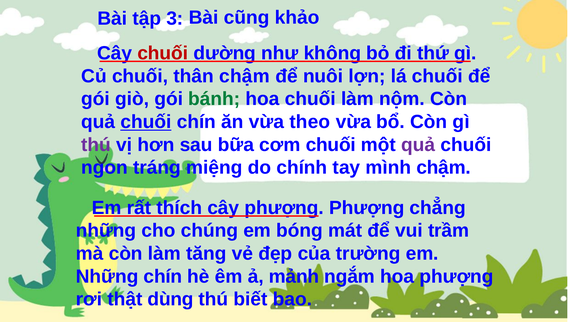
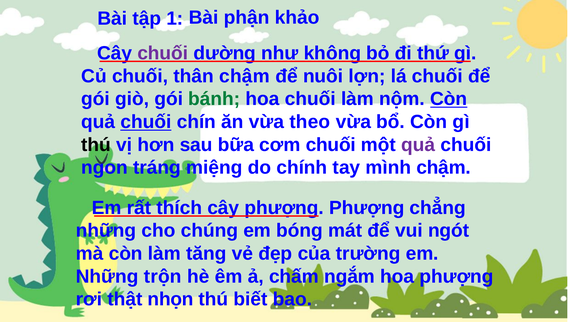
cũng: cũng -> phận (247, 17)
3: 3 -> 1 (175, 19)
chuối colour: red -> purple (163, 53)
Còn underline: none -> present (449, 99)
thú colour: purple -> black (96, 145)
trầm: trầm -> ngót (449, 231)
Những chín: chín -> trộn (163, 277)
mảnh: mảnh -> chấm (294, 277)
dùng: dùng -> nhọn (171, 300)
